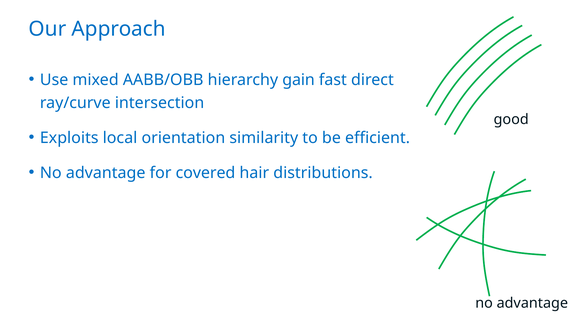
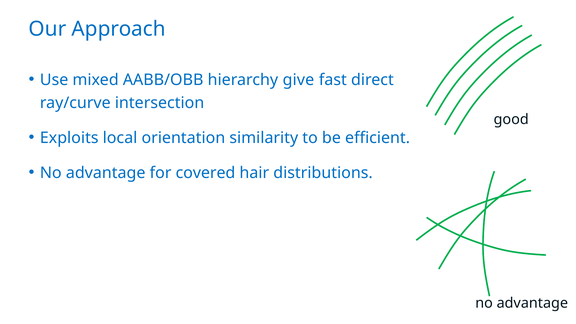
gain: gain -> give (298, 80)
